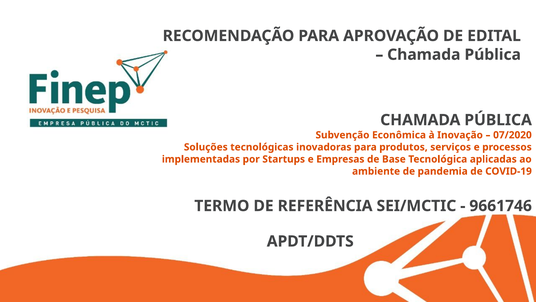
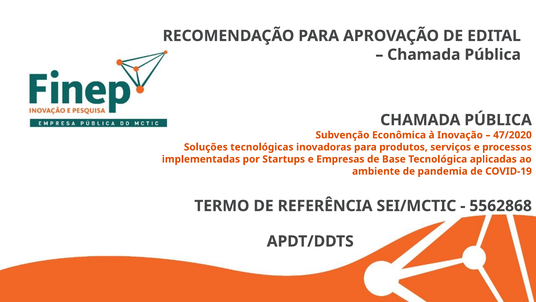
07/2020: 07/2020 -> 47/2020 (512, 135)
9661746: 9661746 -> 5562868 (501, 206)
